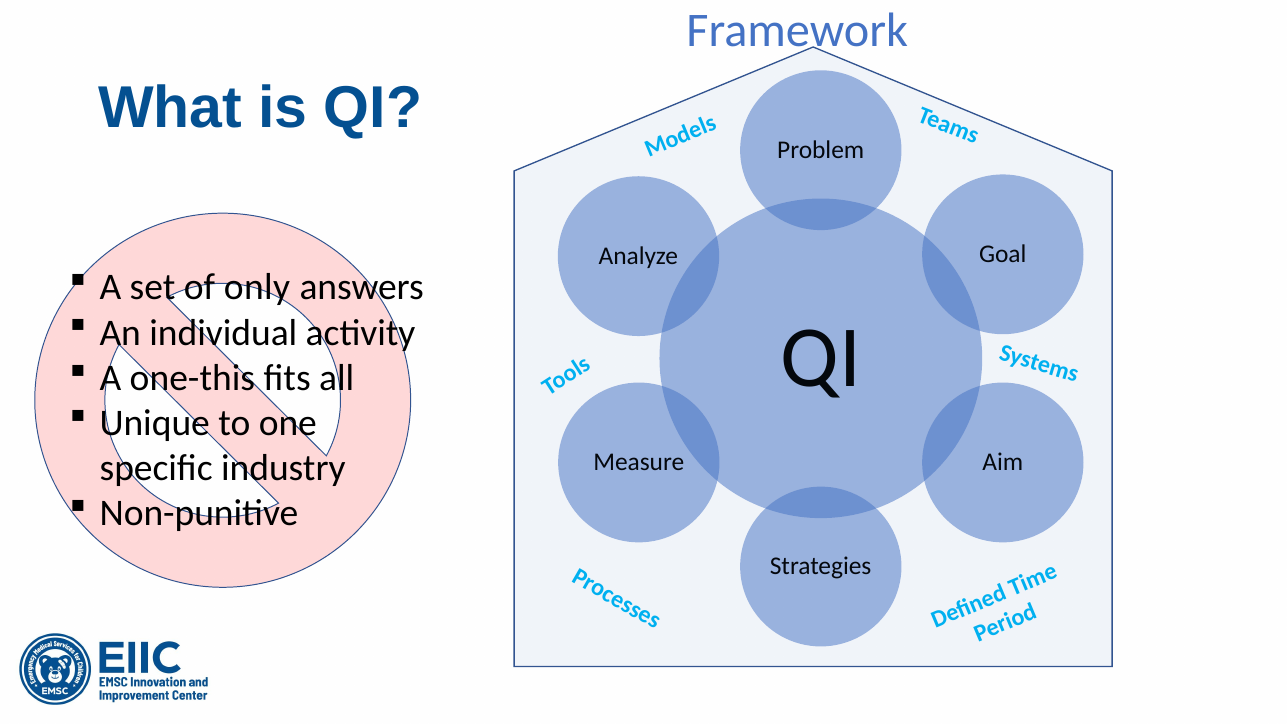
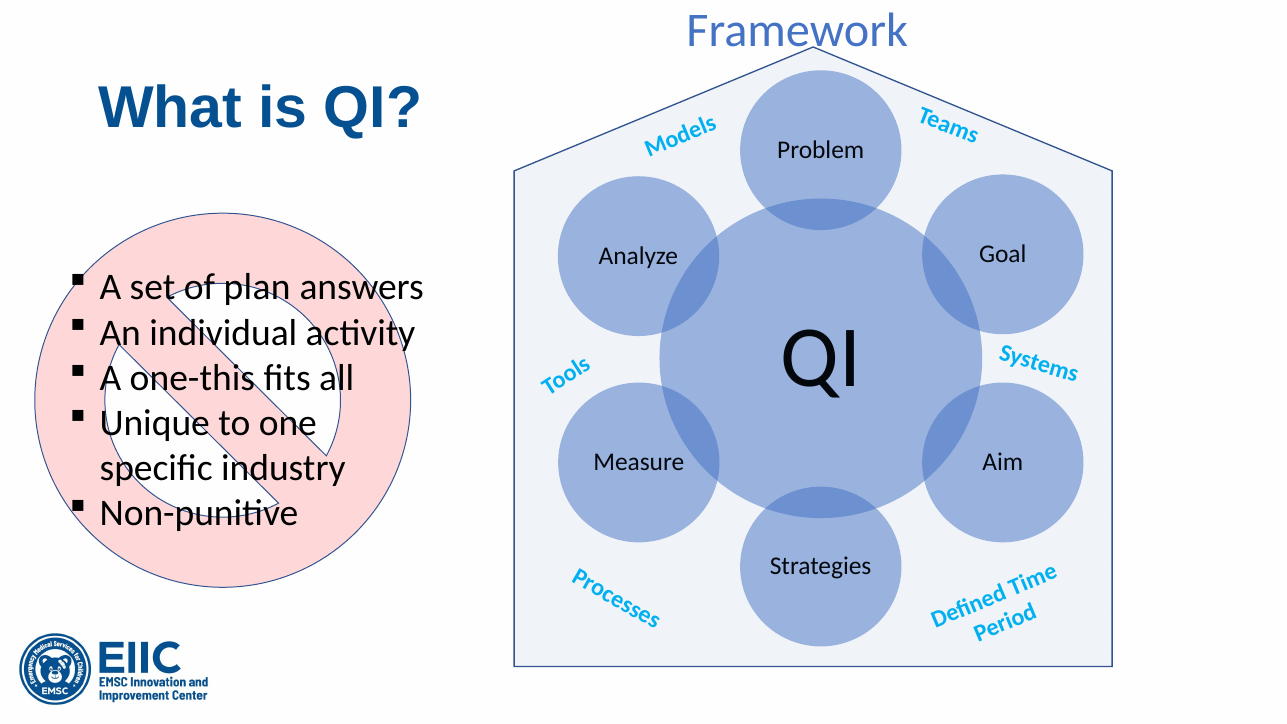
only: only -> plan (257, 288)
